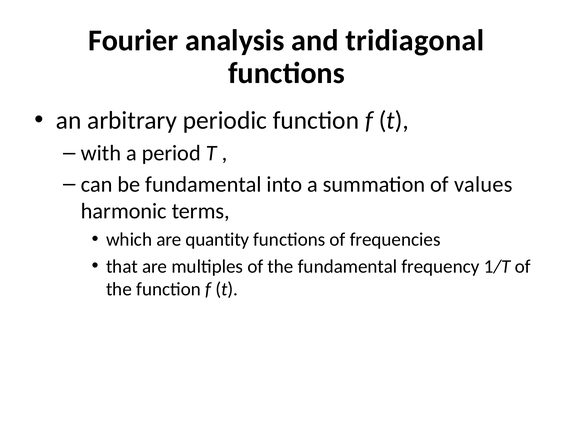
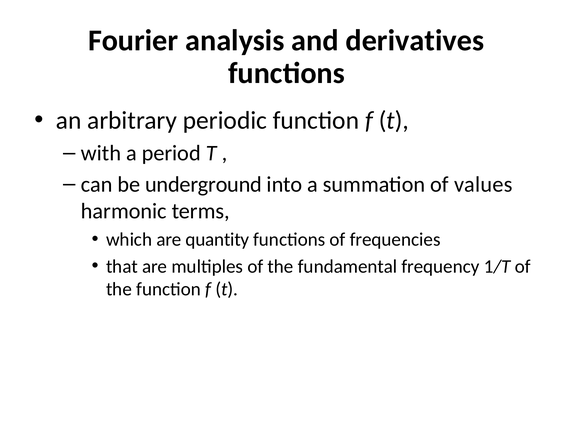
tridiagonal: tridiagonal -> derivatives (415, 41)
be fundamental: fundamental -> underground (204, 184)
